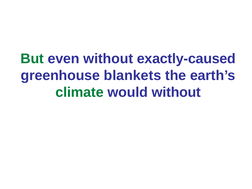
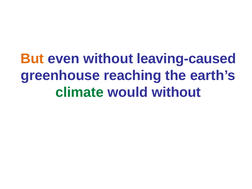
But colour: green -> orange (32, 59)
exactly-caused: exactly-caused -> leaving-caused (186, 59)
blankets: blankets -> reaching (133, 76)
